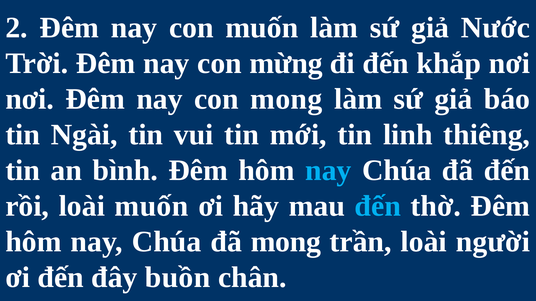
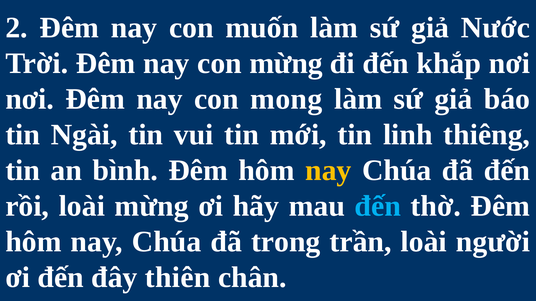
nay colour: light blue -> yellow (328, 171)
loài muốn: muốn -> mừng (152, 206)
đã mong: mong -> trong (286, 242)
buồn: buồn -> thiên (178, 278)
